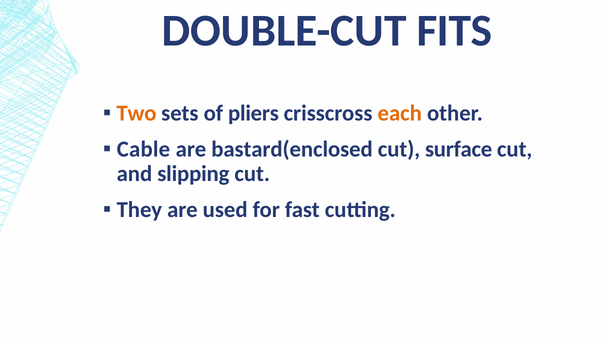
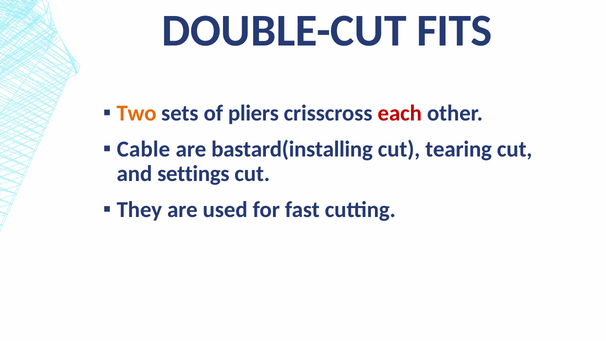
each colour: orange -> red (400, 113)
bastard(enclosed: bastard(enclosed -> bastard(installing (292, 149)
surface: surface -> tearing (459, 149)
slipping: slipping -> settings (193, 174)
